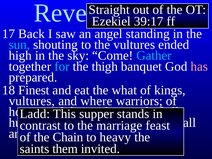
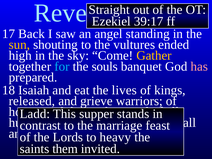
sun colour: light blue -> yellow (19, 45)
Gather colour: light blue -> yellow (154, 56)
thigh: thigh -> souls (105, 66)
Finest: Finest -> Isaiah (34, 90)
what: what -> lives (124, 90)
vultures: vultures -> released (32, 101)
where: where -> grieve (96, 101)
Chain: Chain -> Lords (68, 137)
